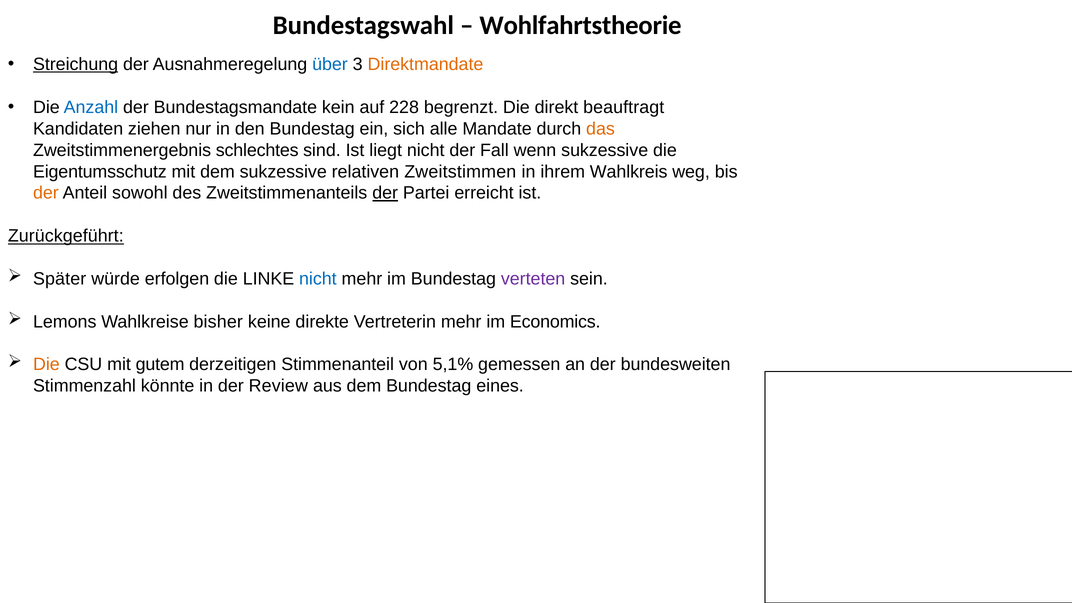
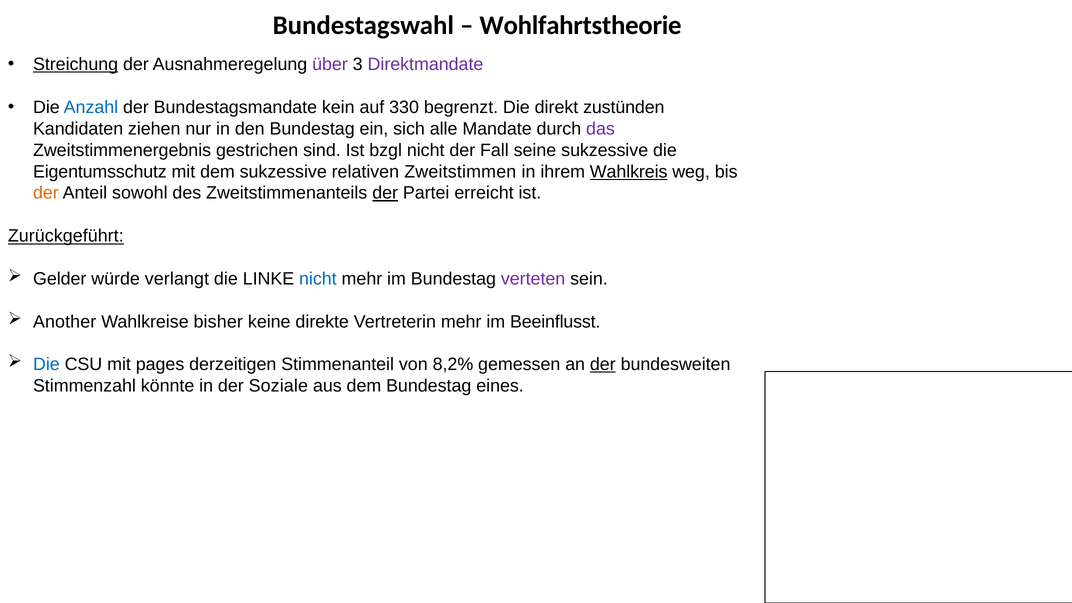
über colour: blue -> purple (330, 65)
Direktmandate colour: orange -> purple (425, 65)
228: 228 -> 330 (404, 107)
beauftragt: beauftragt -> zustünden (624, 107)
das colour: orange -> purple (601, 129)
schlechtes: schlechtes -> gestrichen (257, 150)
liegt: liegt -> bzgl (386, 150)
wenn: wenn -> seine (535, 150)
Wahlkreis underline: none -> present (629, 172)
Später: Später -> Gelder (60, 279)
erfolgen: erfolgen -> verlangt (177, 279)
Lemons: Lemons -> Another (65, 322)
Economics: Economics -> Beeinflusst (555, 322)
Die colour: orange -> blue (46, 365)
gutem: gutem -> pages (160, 365)
5,1%: 5,1% -> 8,2% (453, 365)
der underline: none -> present (603, 365)
Review: Review -> Soziale (278, 386)
